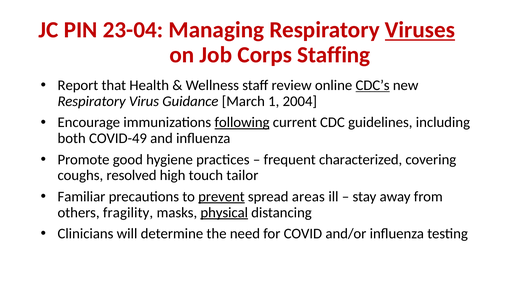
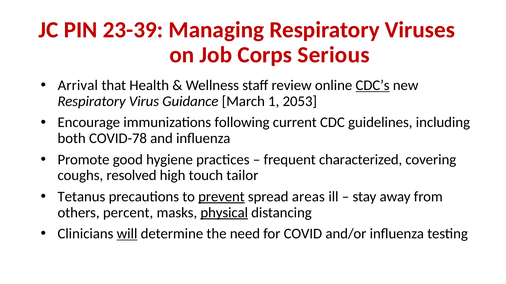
23-04: 23-04 -> 23-39 (133, 30)
Viruses underline: present -> none (420, 30)
Staffing: Staffing -> Serious (334, 55)
Report: Report -> Arrival (78, 86)
2004: 2004 -> 2053 (300, 101)
following underline: present -> none (242, 123)
COVID-49: COVID-49 -> COVID-78 (118, 139)
Familiar: Familiar -> Tetanus (81, 197)
fragility: fragility -> percent (128, 213)
will underline: none -> present (127, 234)
